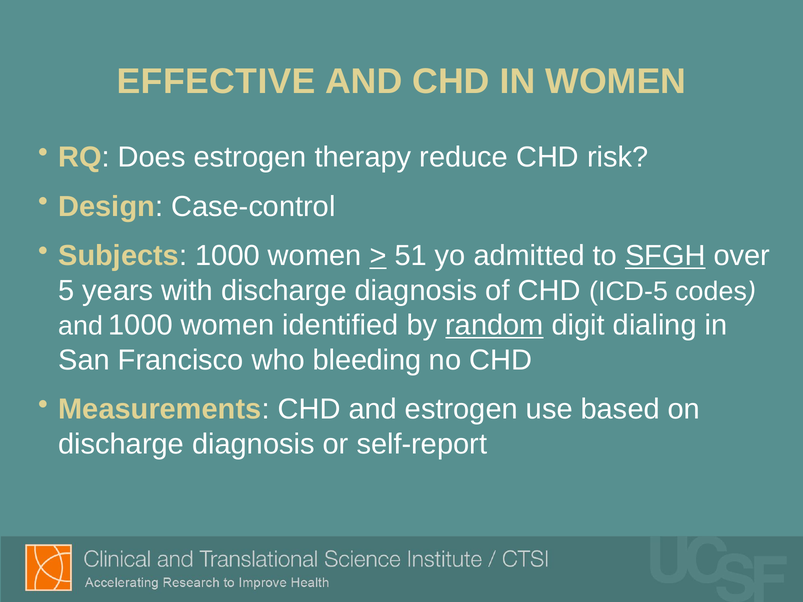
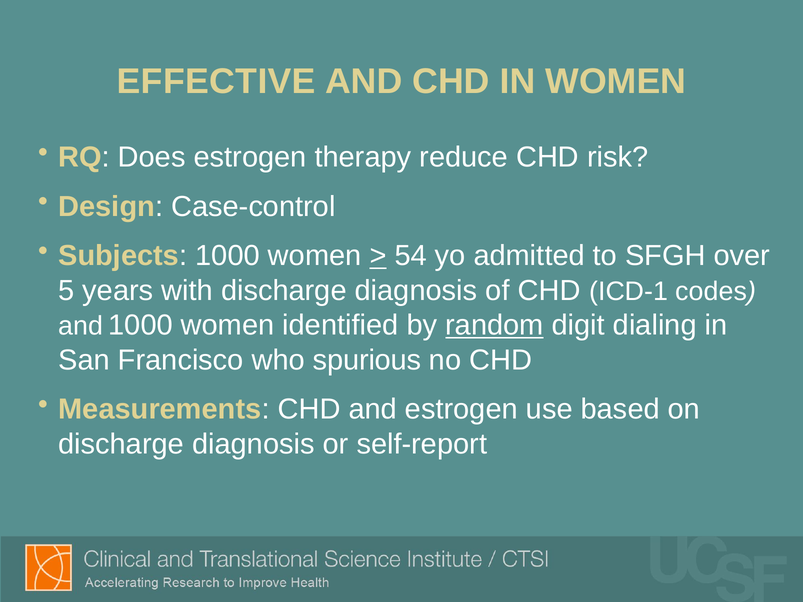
51: 51 -> 54 (411, 256)
SFGH underline: present -> none (665, 256)
ICD-5: ICD-5 -> ICD-1 (629, 291)
bleeding: bleeding -> spurious (367, 360)
